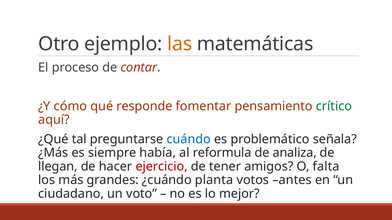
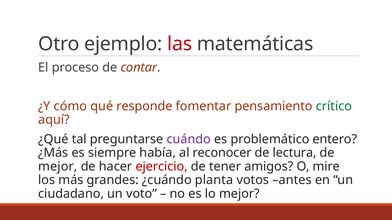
las colour: orange -> red (180, 44)
cuándo colour: blue -> purple (189, 139)
señala: señala -> entero (335, 139)
reformula: reformula -> reconocer (222, 153)
analiza: analiza -> lectura (295, 153)
llegan: llegan -> mejor (58, 167)
falta: falta -> mire (326, 167)
